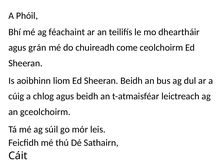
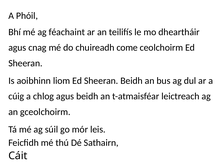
grán: grán -> cnag (37, 47)
